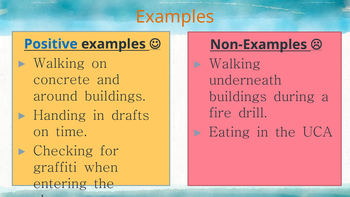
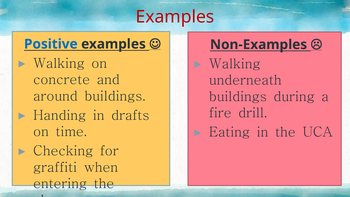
Examples colour: orange -> red (175, 17)
